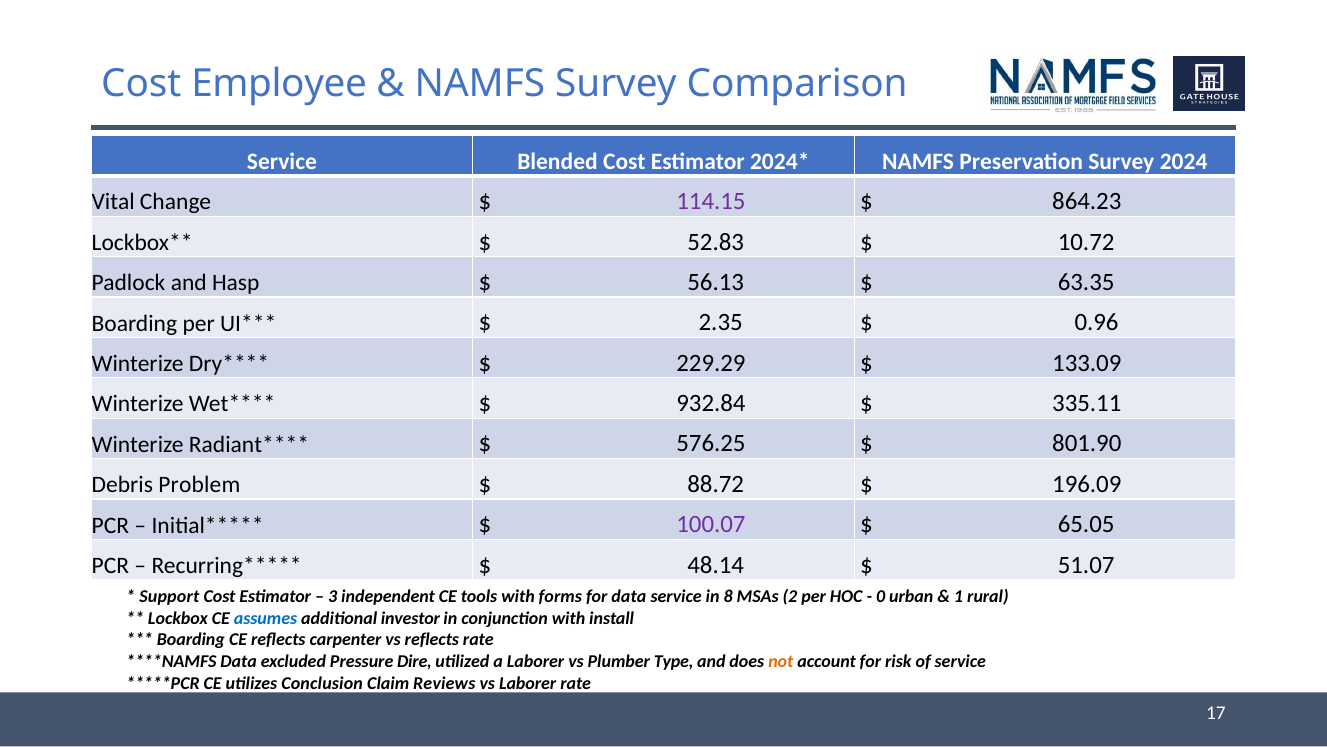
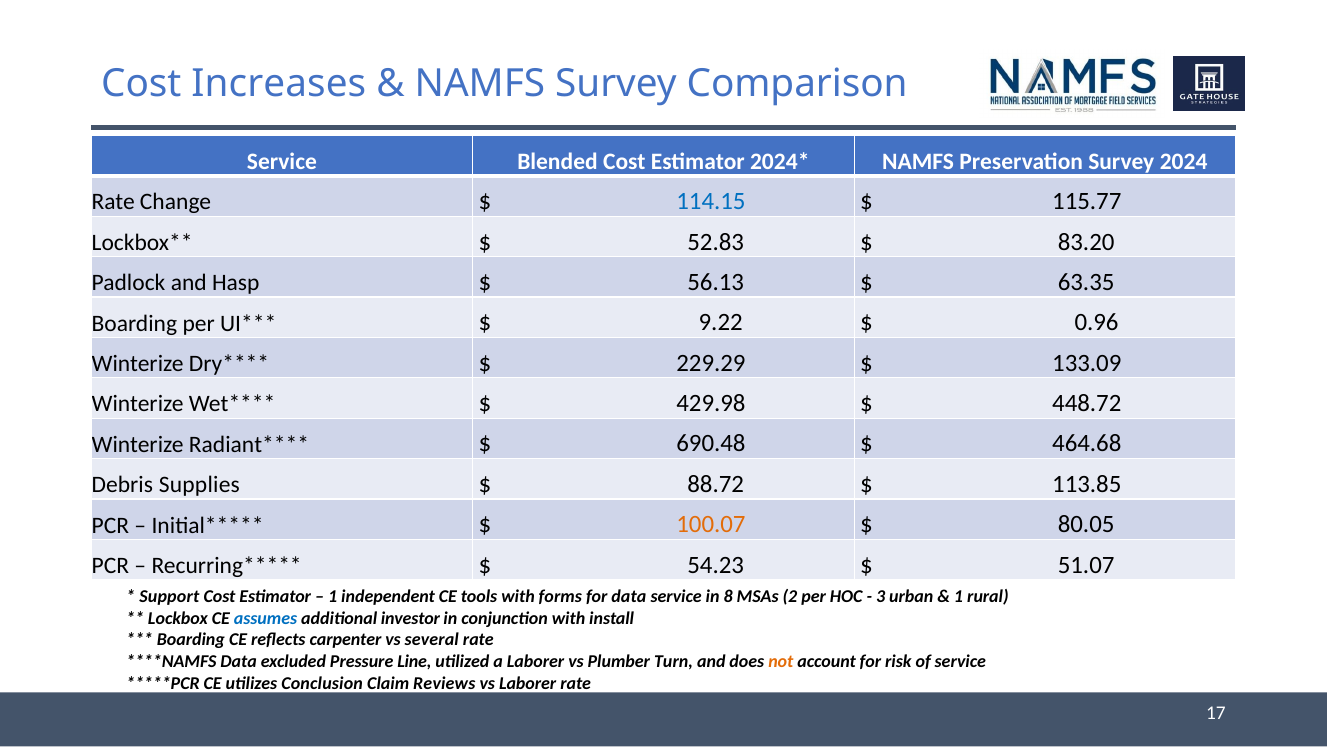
Employee: Employee -> Increases (279, 83)
Vital: Vital -> Rate (113, 202)
114.15 colour: purple -> blue (711, 201)
864.23: 864.23 -> 115.77 (1087, 201)
10.72: 10.72 -> 83.20 (1086, 242)
2.35: 2.35 -> 9.22 (721, 322)
932.84: 932.84 -> 429.98 (711, 403)
335.11: 335.11 -> 448.72 (1087, 403)
576.25: 576.25 -> 690.48 (711, 443)
801.90: 801.90 -> 464.68 (1087, 443)
Problem: Problem -> Supplies (199, 485)
196.09: 196.09 -> 113.85 (1087, 484)
100.07 colour: purple -> orange (711, 524)
65.05: 65.05 -> 80.05 (1086, 524)
48.14: 48.14 -> 54.23 (716, 564)
3: 3 -> 1 (333, 596)
0: 0 -> 3 (881, 596)
vs reflects: reflects -> several (432, 640)
Dire: Dire -> Line (414, 661)
Type: Type -> Turn (674, 661)
